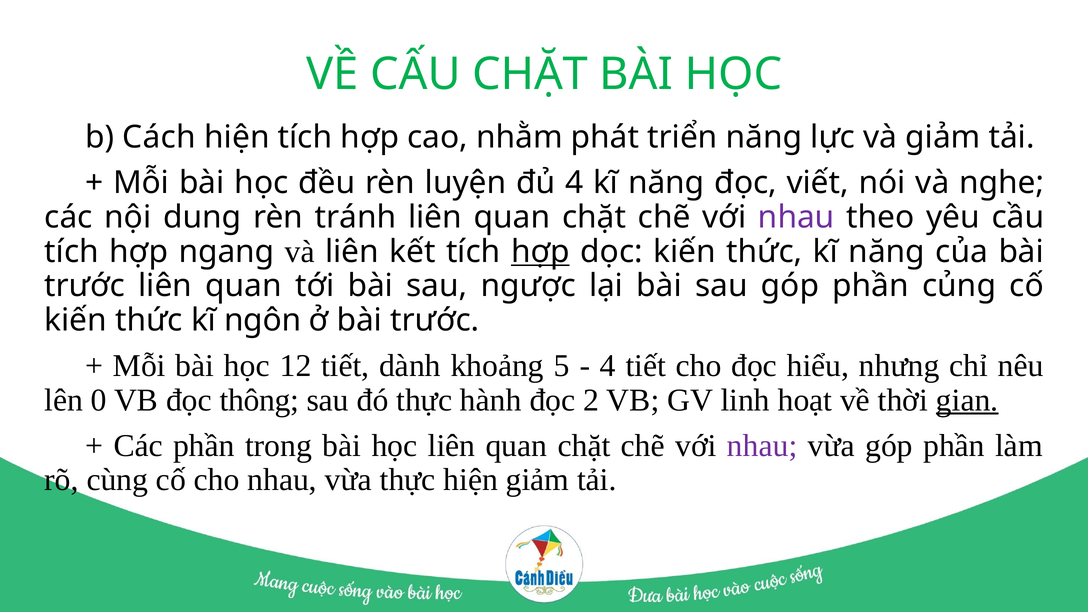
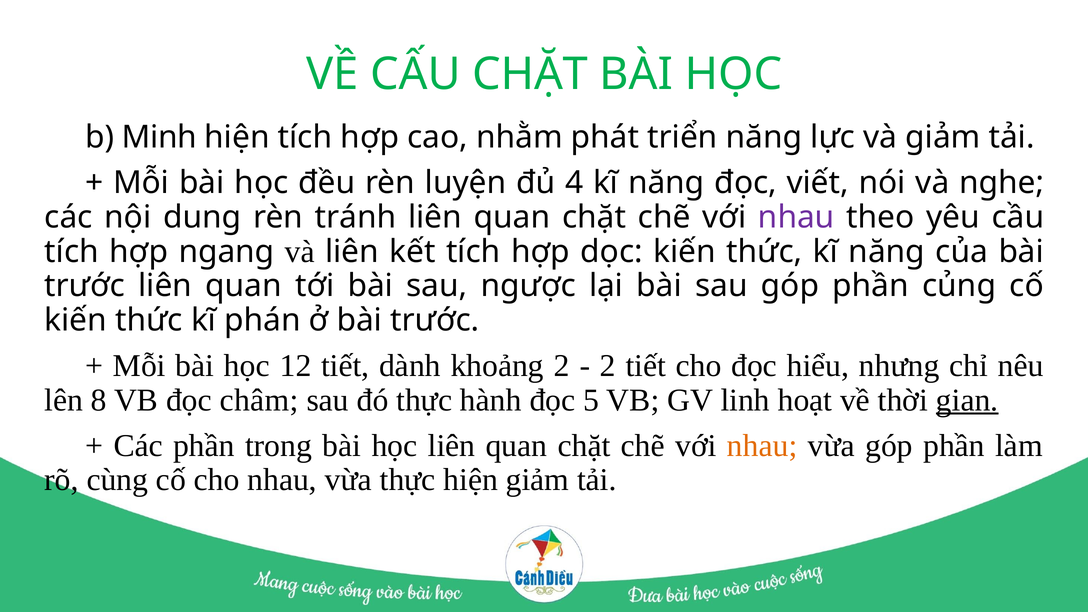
Cách: Cách -> Minh (159, 137)
hợp underline: present -> none (540, 252)
ngôn: ngôn -> phán (262, 320)
khoảng 5: 5 -> 2 (561, 366)
4: 4 -> 2 (608, 366)
0: 0 -> 8 (99, 400)
thông: thông -> châm (259, 400)
2: 2 -> 5 (591, 400)
nhau colour: purple -> orange (762, 446)
